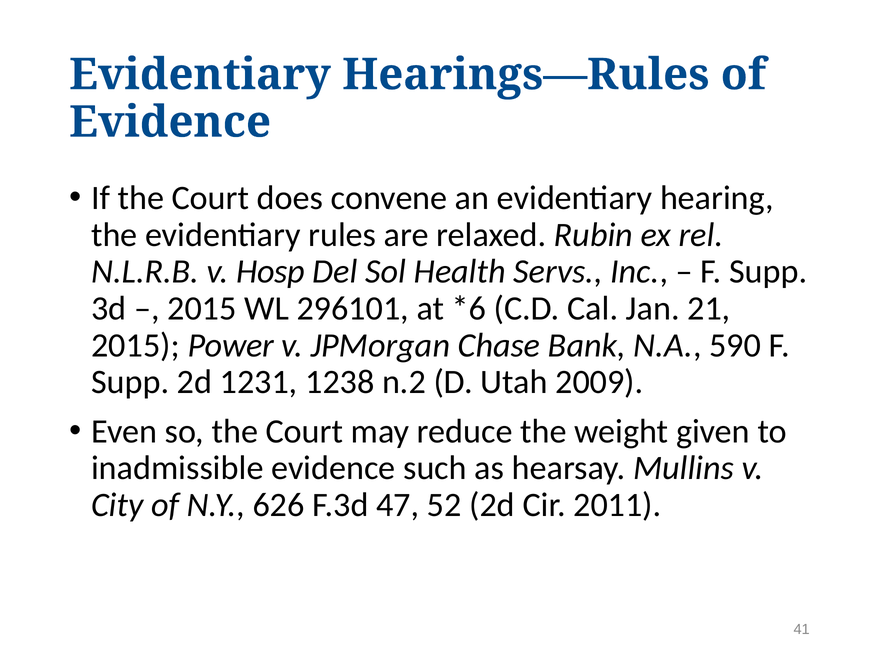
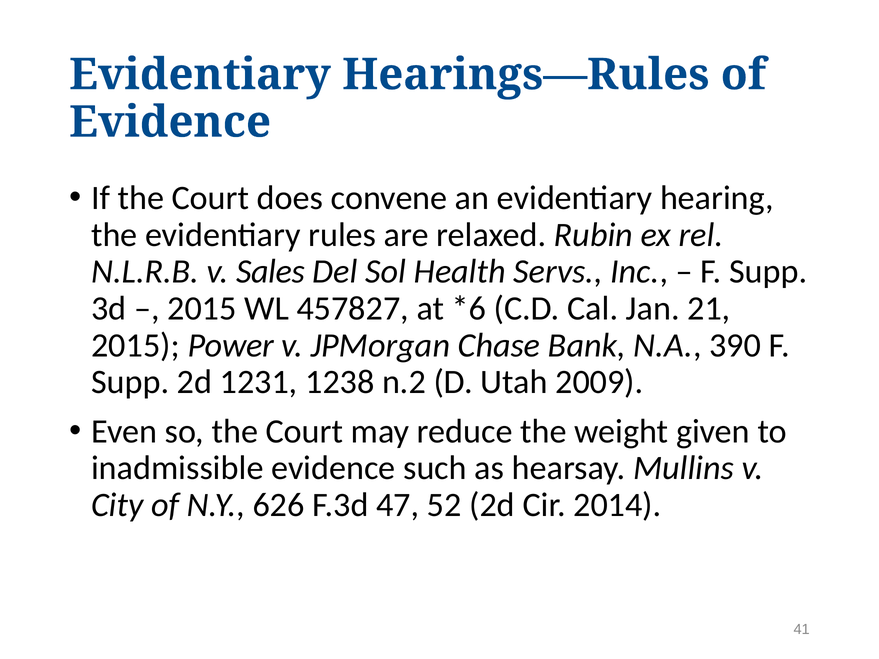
Hosp: Hosp -> Sales (271, 272)
296101: 296101 -> 457827 (353, 309)
590: 590 -> 390 (735, 346)
2011: 2011 -> 2014 (617, 505)
